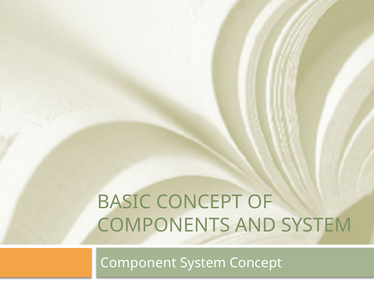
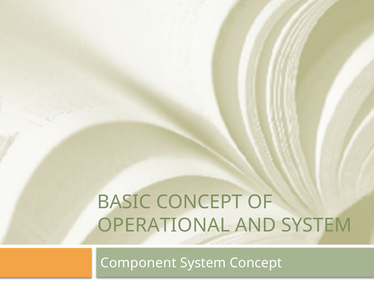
COMPONENTS: COMPONENTS -> OPERATIONAL (164, 225)
